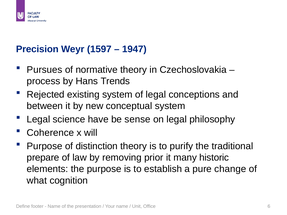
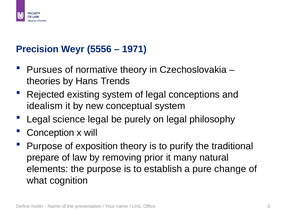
1597: 1597 -> 5556 (99, 49)
1947: 1947 -> 1971 (134, 49)
process: process -> theories (44, 81)
between: between -> idealism (45, 106)
science have: have -> legal (98, 119)
sense: sense -> purely (138, 119)
Coherence: Coherence -> Conception (50, 133)
distinction: distinction -> exposition (97, 146)
historic: historic -> natural (214, 158)
